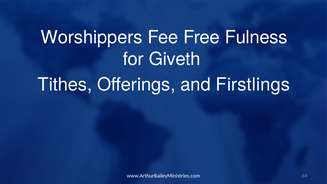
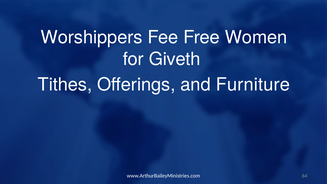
Fulness: Fulness -> Women (256, 37)
Firstlings: Firstlings -> Furniture (253, 84)
